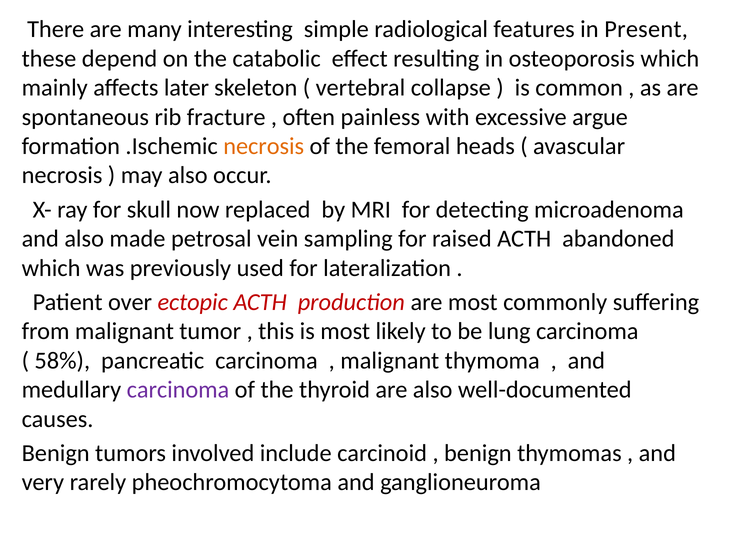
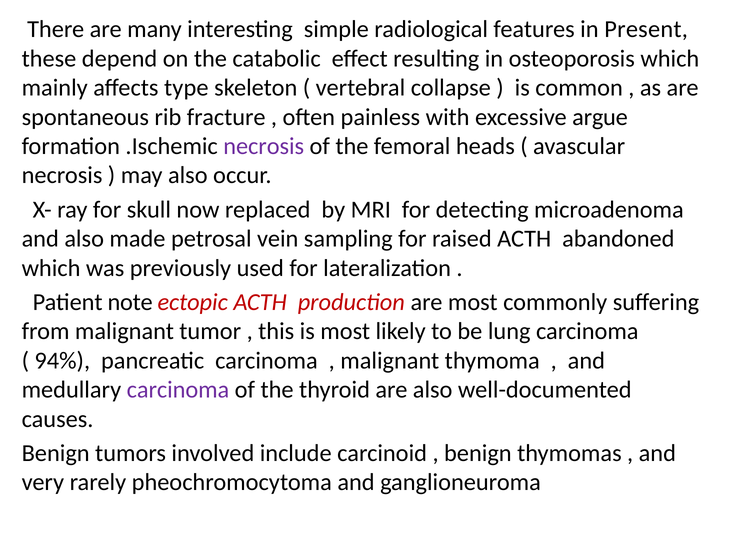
later: later -> type (186, 88)
necrosis colour: orange -> purple (264, 146)
over: over -> note (130, 302)
58%: 58% -> 94% (62, 361)
